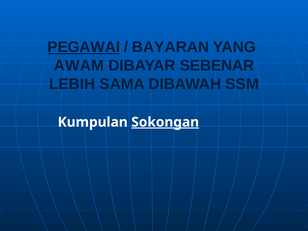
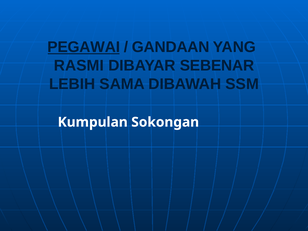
BAYARAN: BAYARAN -> GANDAAN (171, 47)
AWAM: AWAM -> RASMI (79, 66)
Sokongan underline: present -> none (165, 122)
